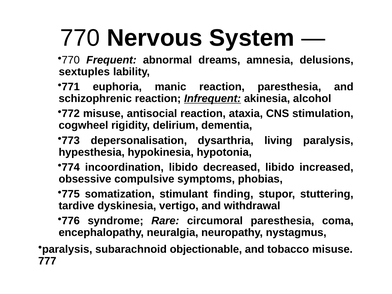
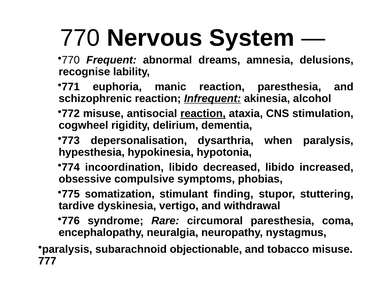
sextuples: sextuples -> recognise (84, 72)
reaction underline: none -> present (203, 114)
living: living -> when (278, 140)
